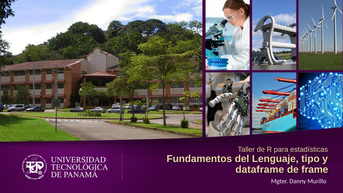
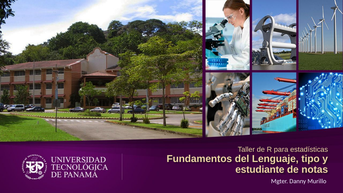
dataframe: dataframe -> estudiante (260, 170)
frame: frame -> notas (315, 170)
